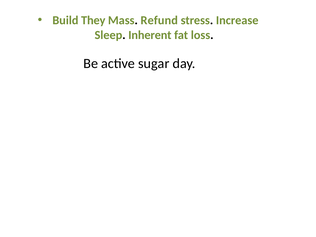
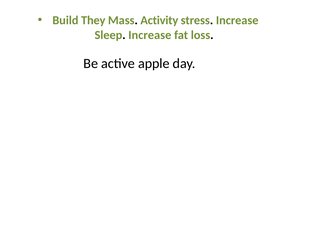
Refund: Refund -> Activity (159, 20)
Sleep Inherent: Inherent -> Increase (150, 35)
sugar: sugar -> apple (154, 63)
